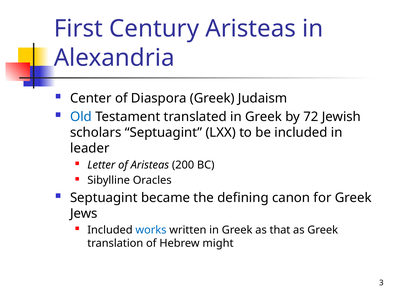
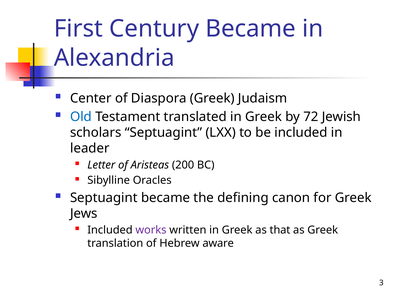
Century Aristeas: Aristeas -> Became (251, 29)
works colour: blue -> purple (151, 230)
might: might -> aware (218, 243)
